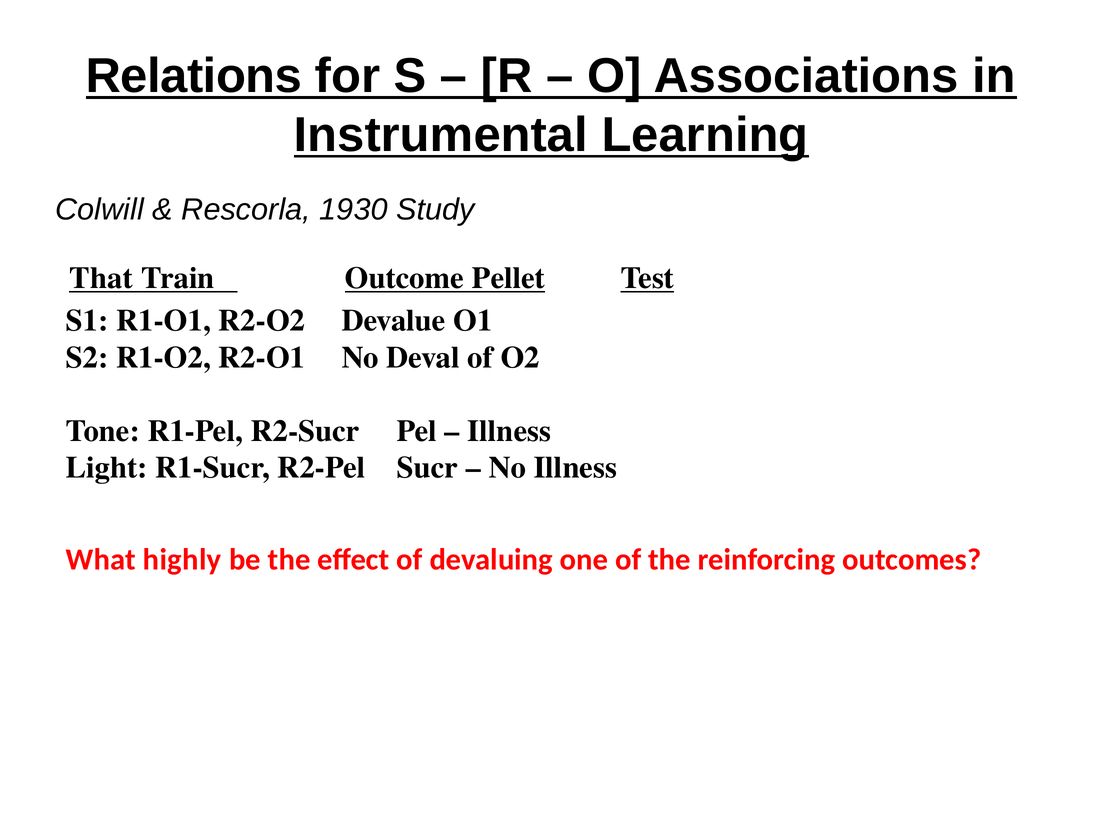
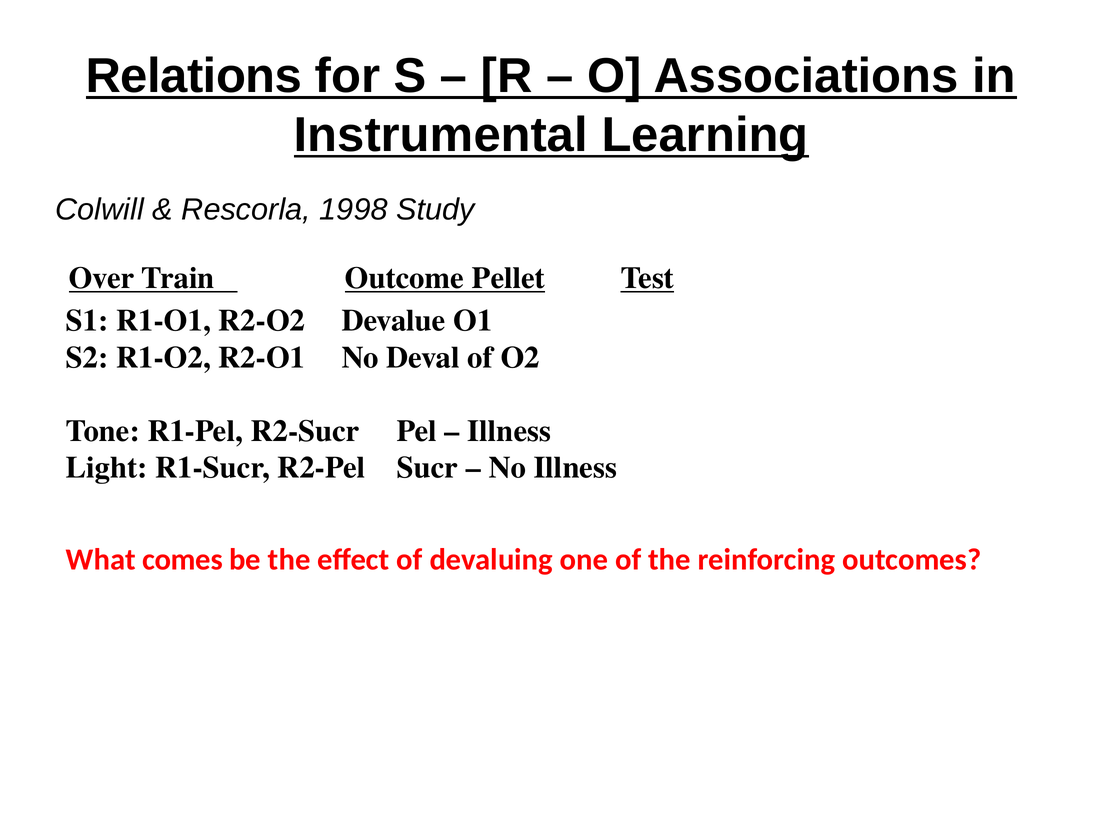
1930: 1930 -> 1998 (354, 210)
That: That -> Over (102, 278)
highly: highly -> comes (182, 560)
